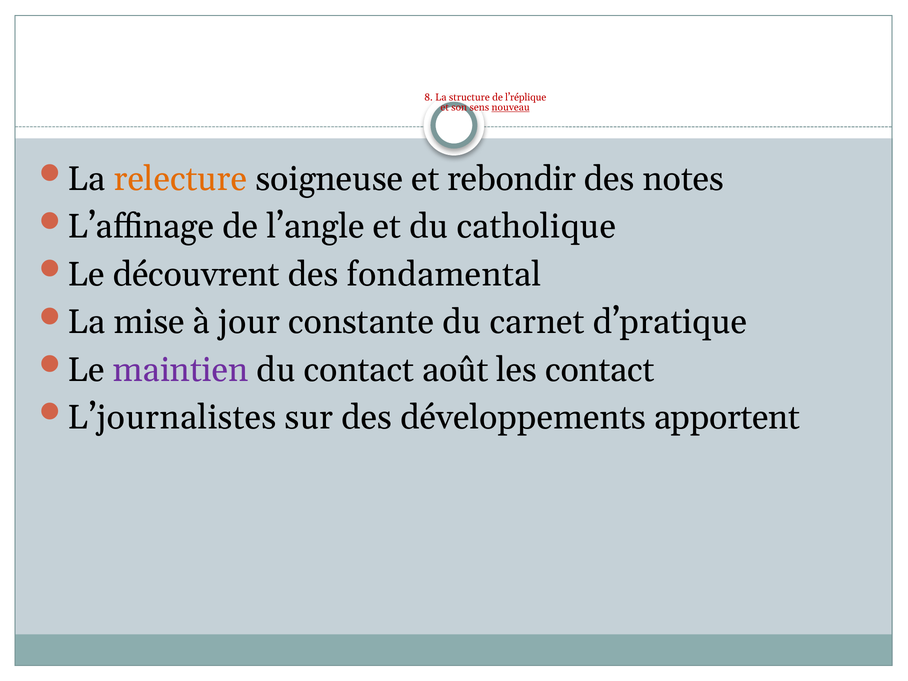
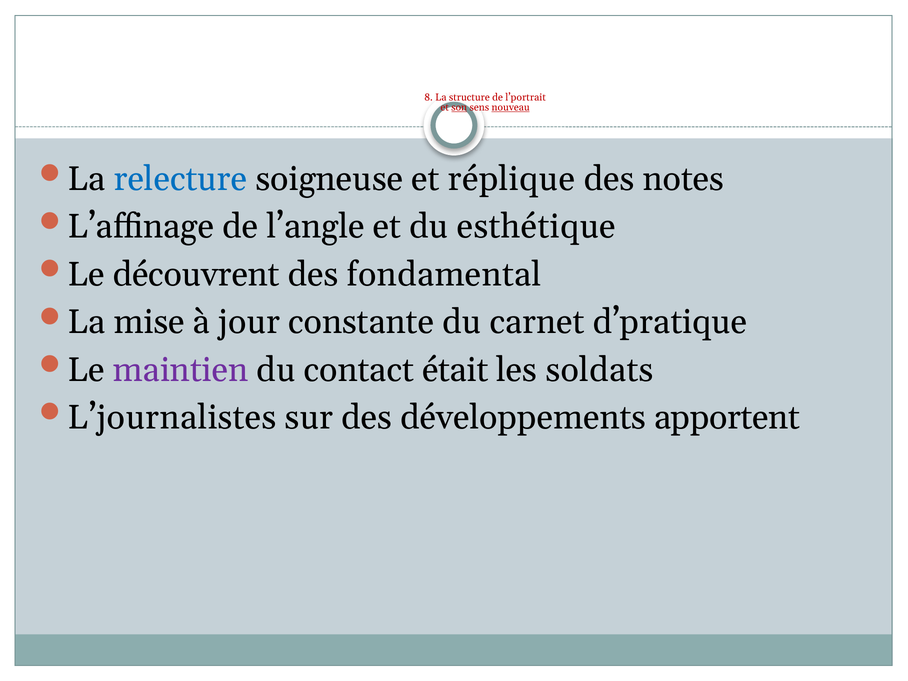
l’réplique: l’réplique -> l’portrait (526, 98)
son underline: none -> present (459, 107)
relecture colour: orange -> blue (180, 179)
rebondir: rebondir -> réplique (511, 179)
catholique: catholique -> esthétique (536, 227)
août: août -> était (455, 370)
les contact: contact -> soldats (600, 370)
